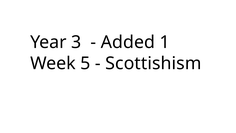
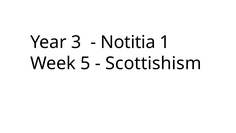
Added: Added -> Notitia (128, 42)
